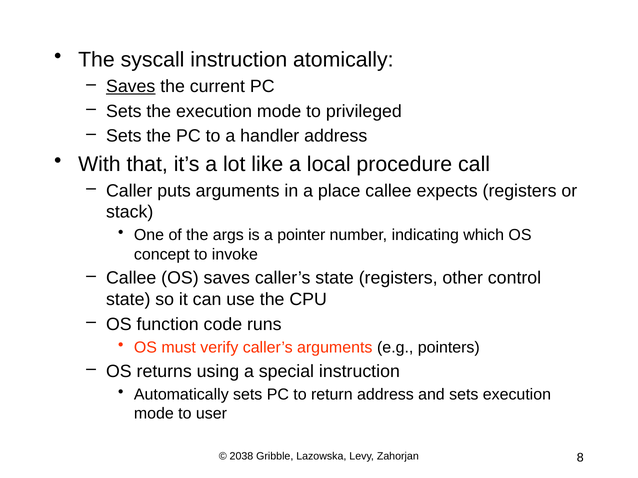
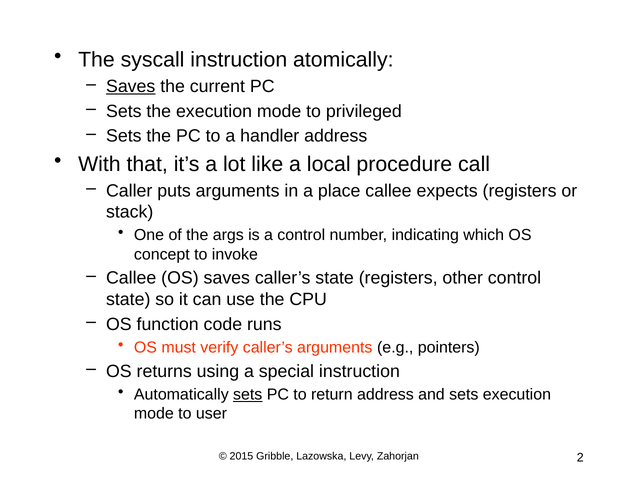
a pointer: pointer -> control (301, 235)
sets underline: none -> present (248, 395)
2038: 2038 -> 2015 (241, 457)
8: 8 -> 2 (580, 458)
